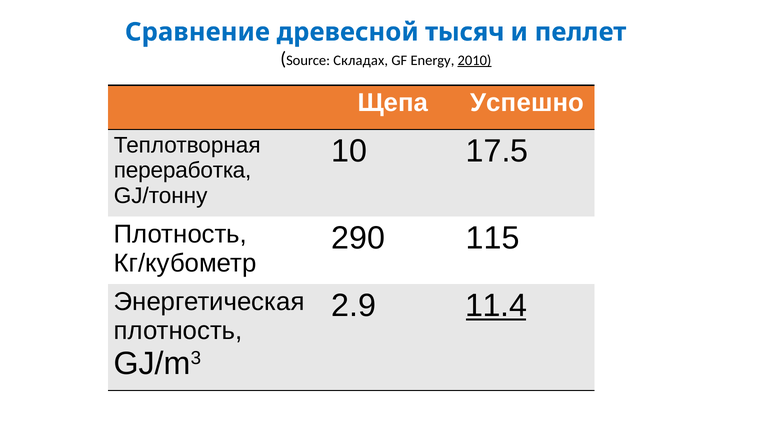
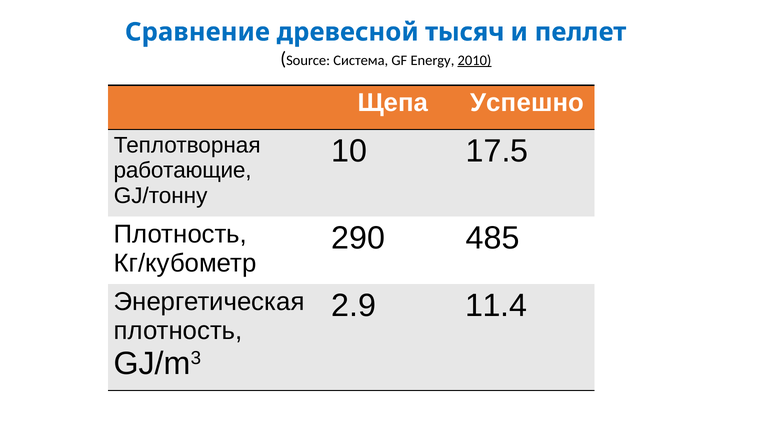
Складах: Складах -> Система (361, 60)
переработка: переработка -> работающие (183, 170)
115: 115 -> 485 (493, 238)
11.4 underline: present -> none (496, 305)
